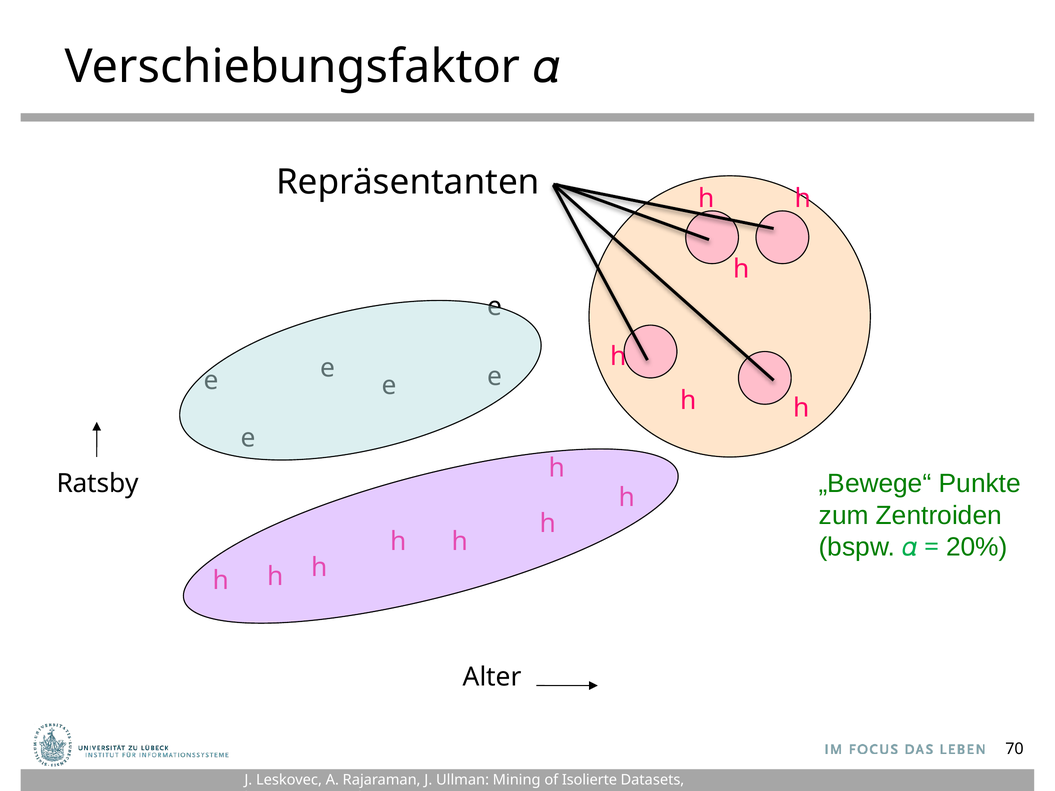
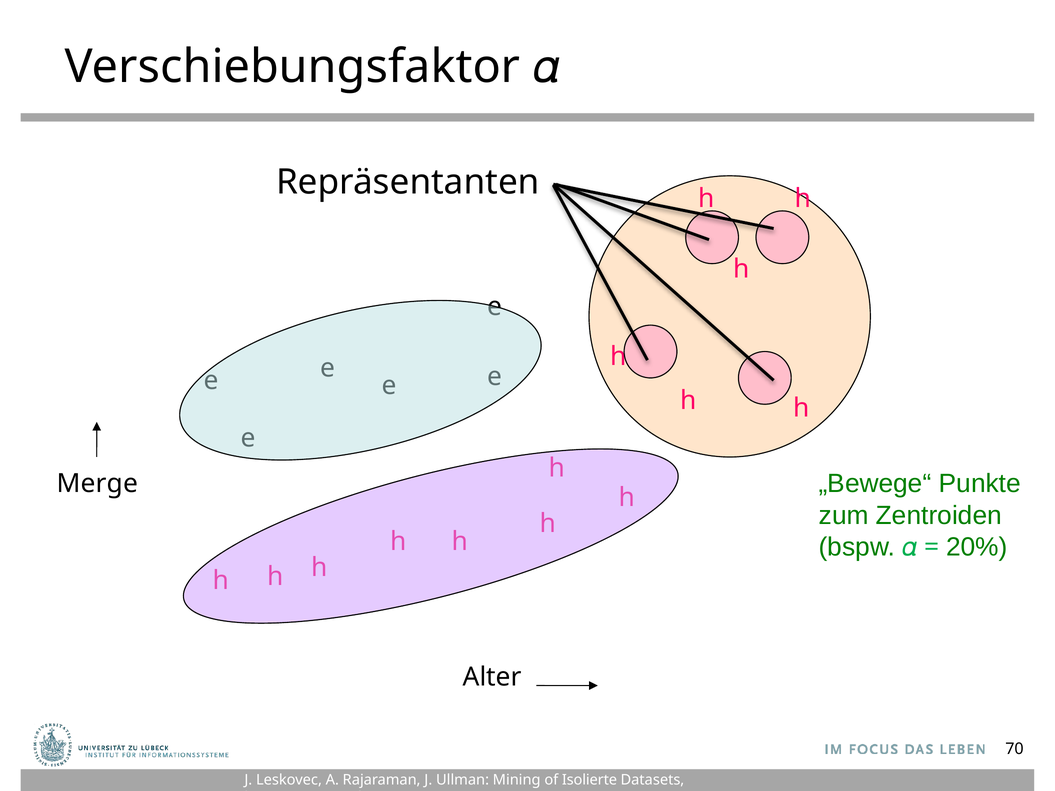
Ratsby: Ratsby -> Merge (97, 484)
